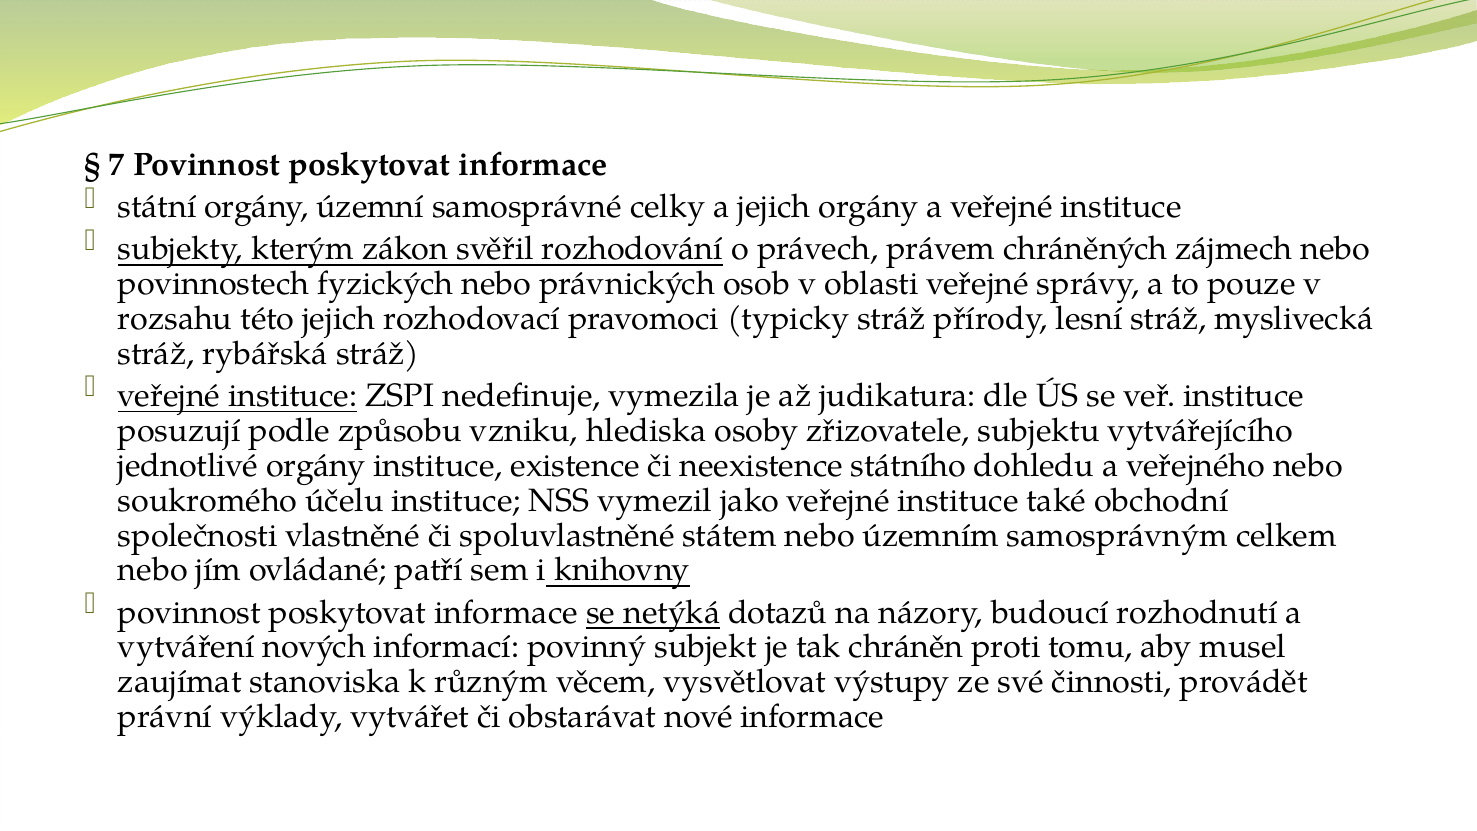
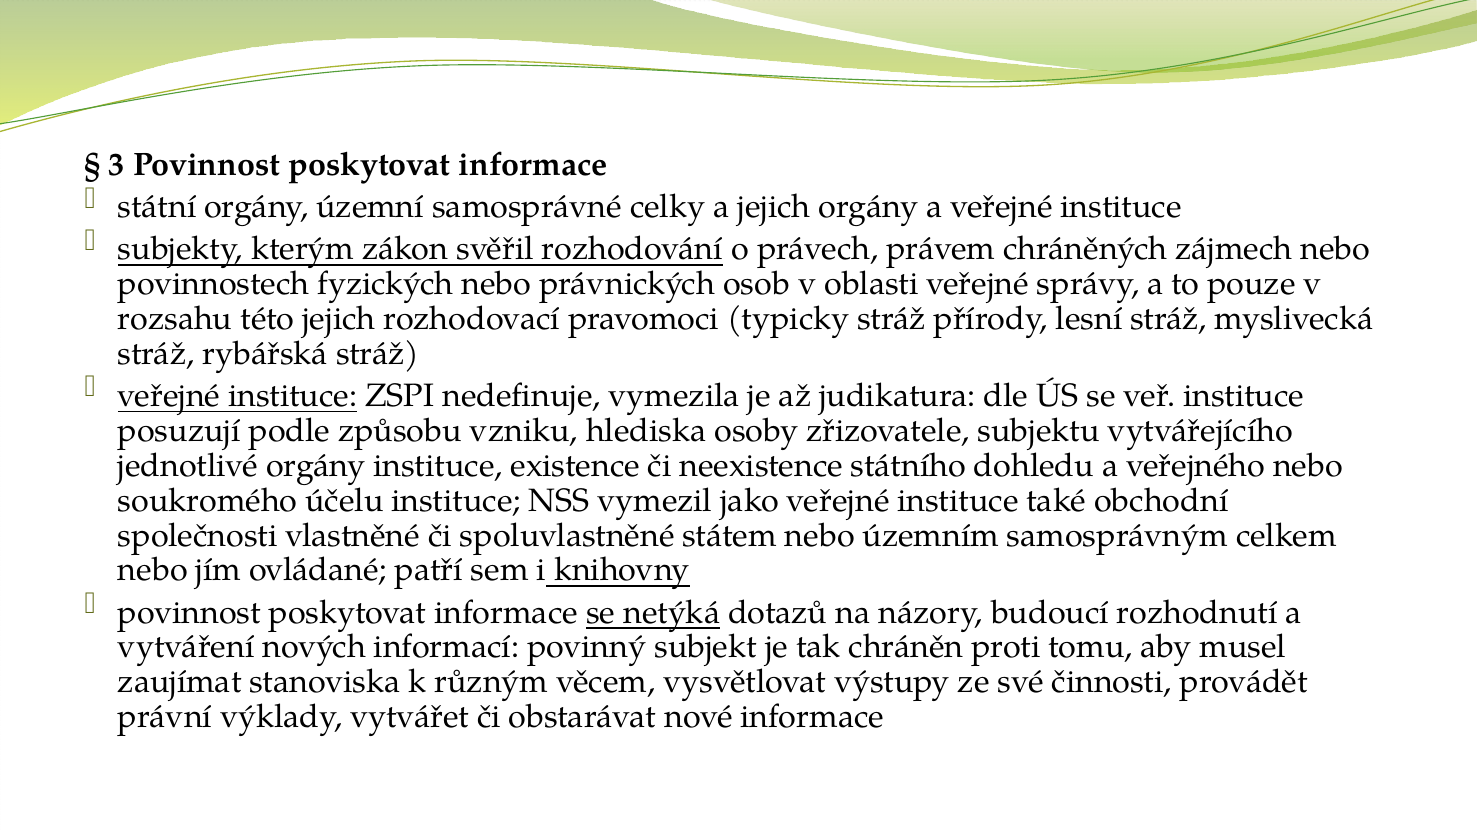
7: 7 -> 3 (117, 165)
